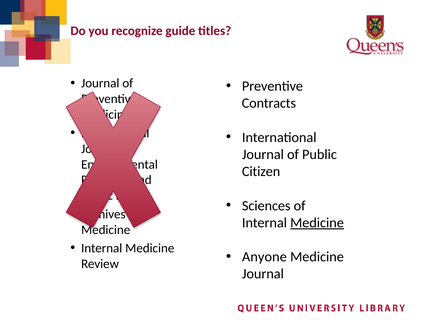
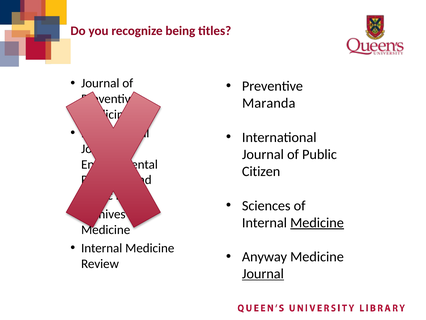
guide: guide -> being (180, 31)
Contracts: Contracts -> Maranda (269, 103)
Anyone: Anyone -> Anyway (265, 256)
Journal underline: none -> present (263, 274)
